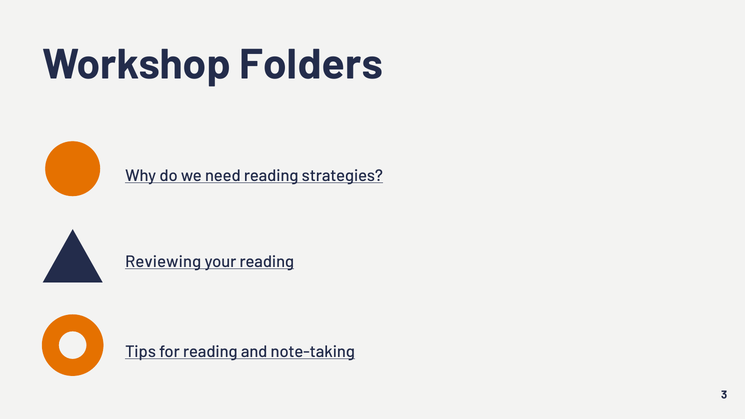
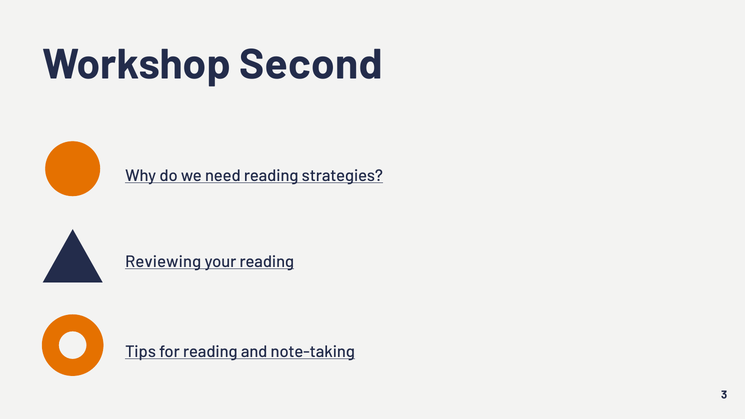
Folders: Folders -> Second (311, 65)
